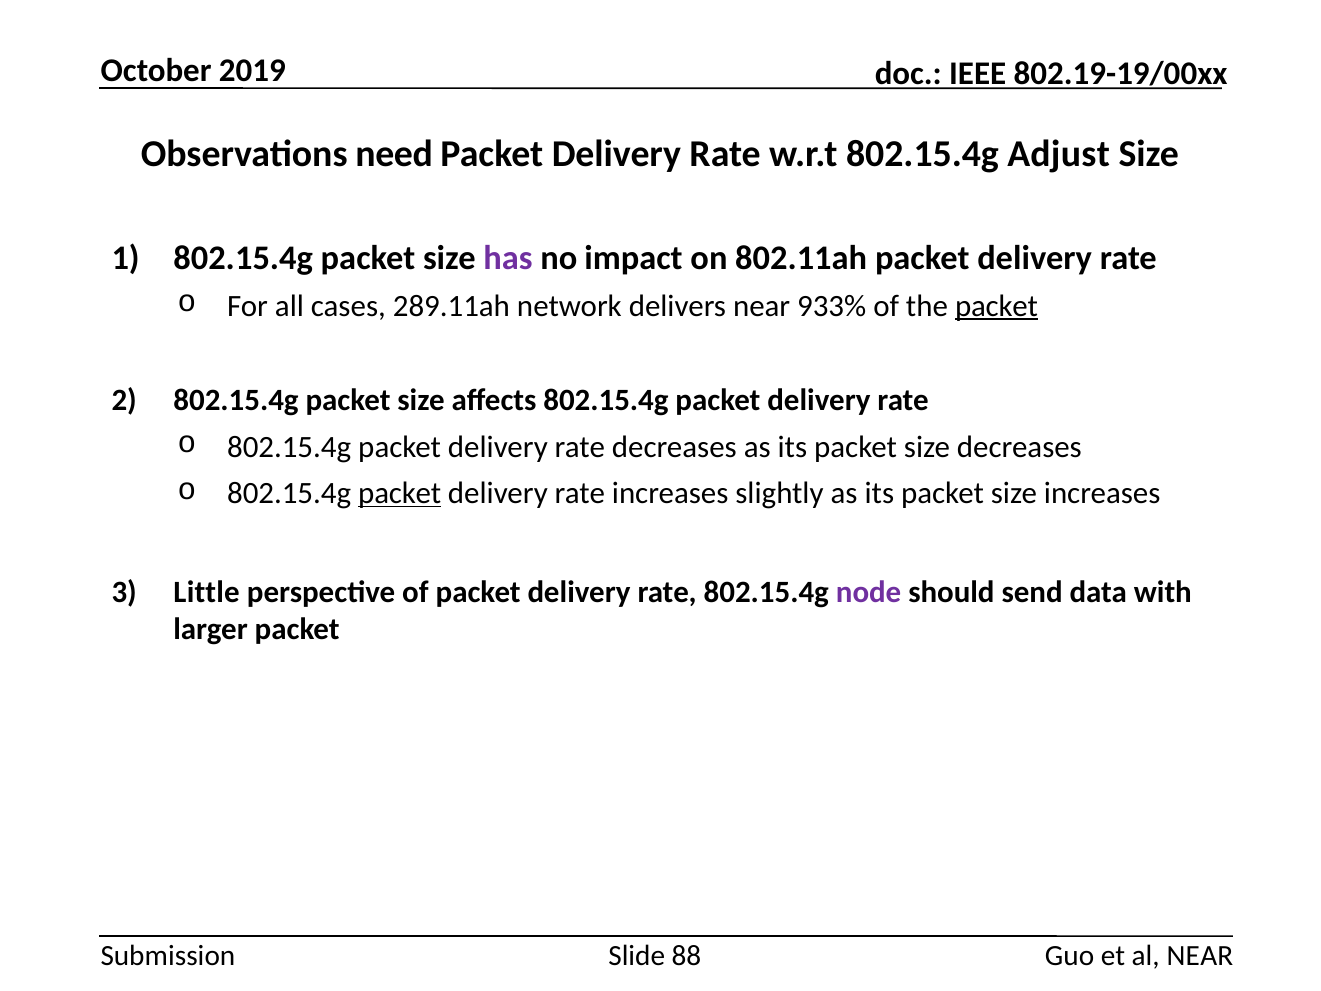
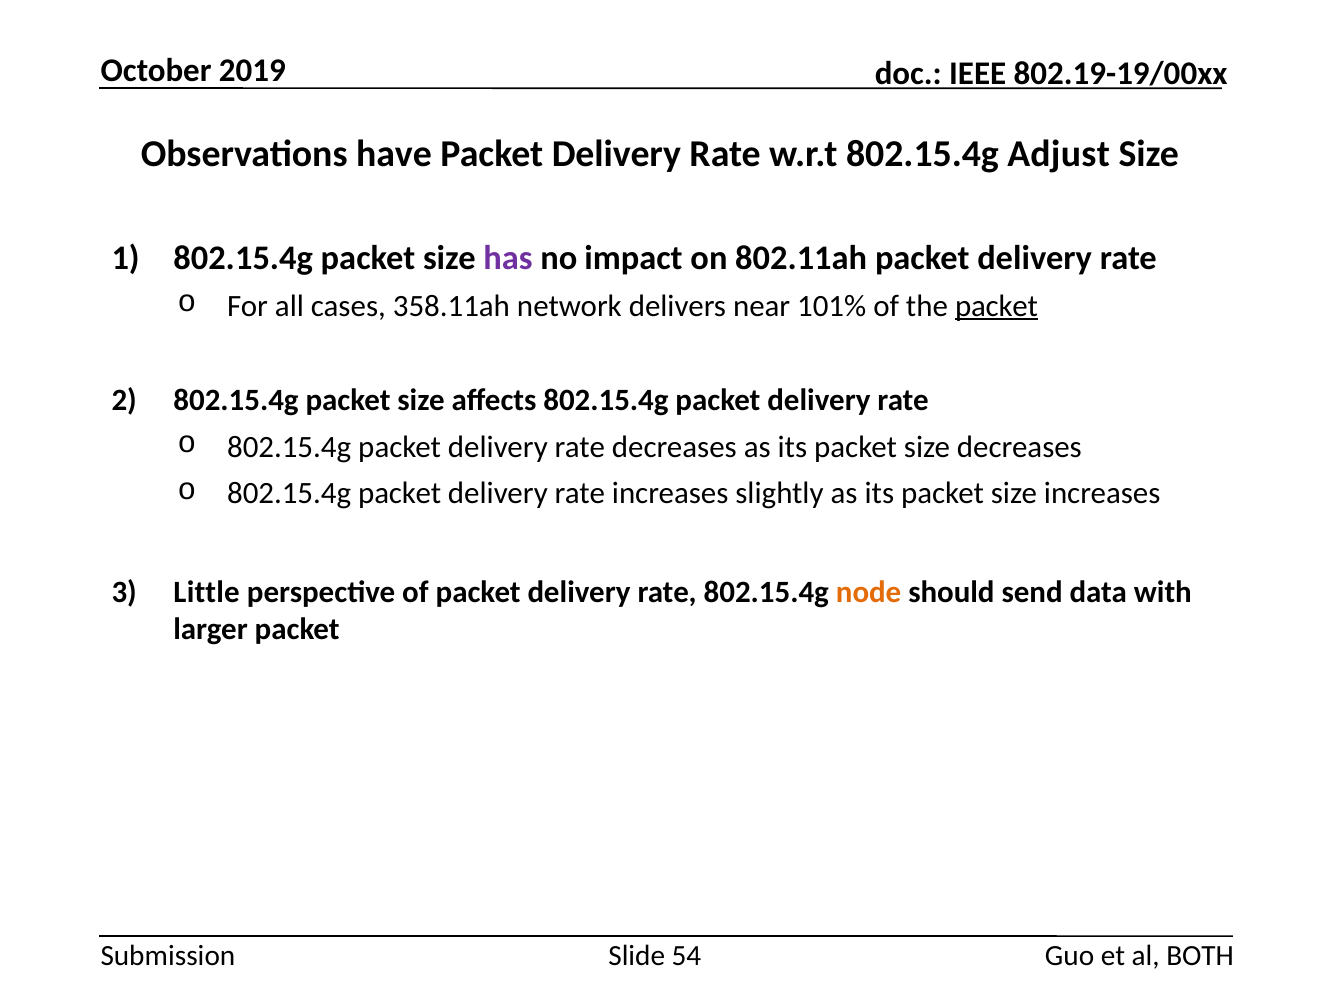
need: need -> have (394, 154)
289.11ah: 289.11ah -> 358.11ah (451, 306)
933%: 933% -> 101% (832, 306)
packet underline: present -> none (400, 493)
node colour: purple -> orange (869, 592)
88: 88 -> 54 (687, 955)
al NEAR: NEAR -> BOTH (1200, 955)
